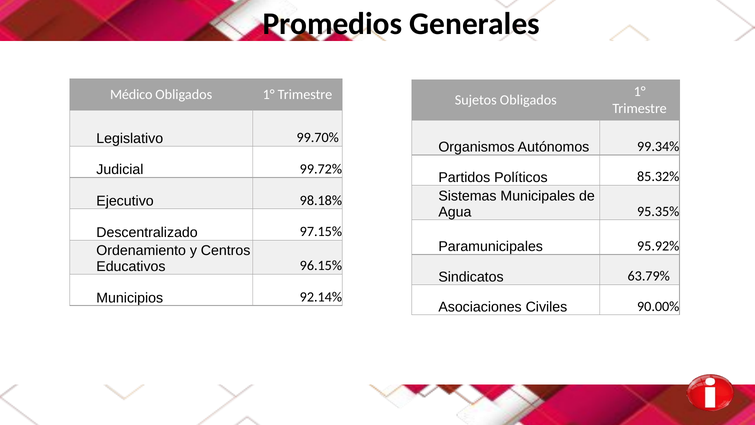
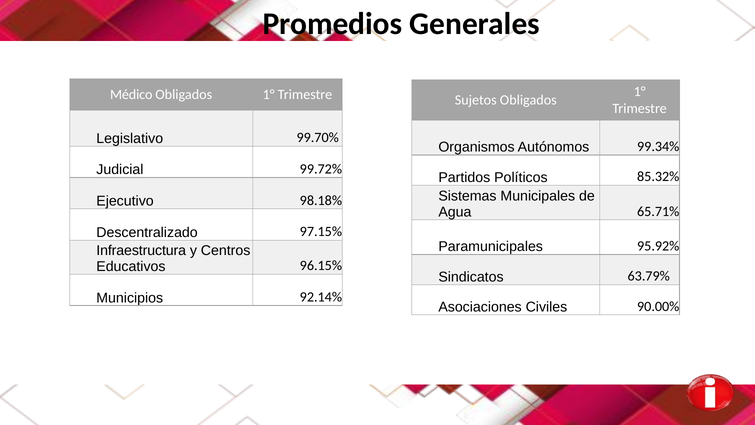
95.35%: 95.35% -> 65.71% (658, 211)
Ordenamiento: Ordenamiento -> Infraestructura (141, 250)
